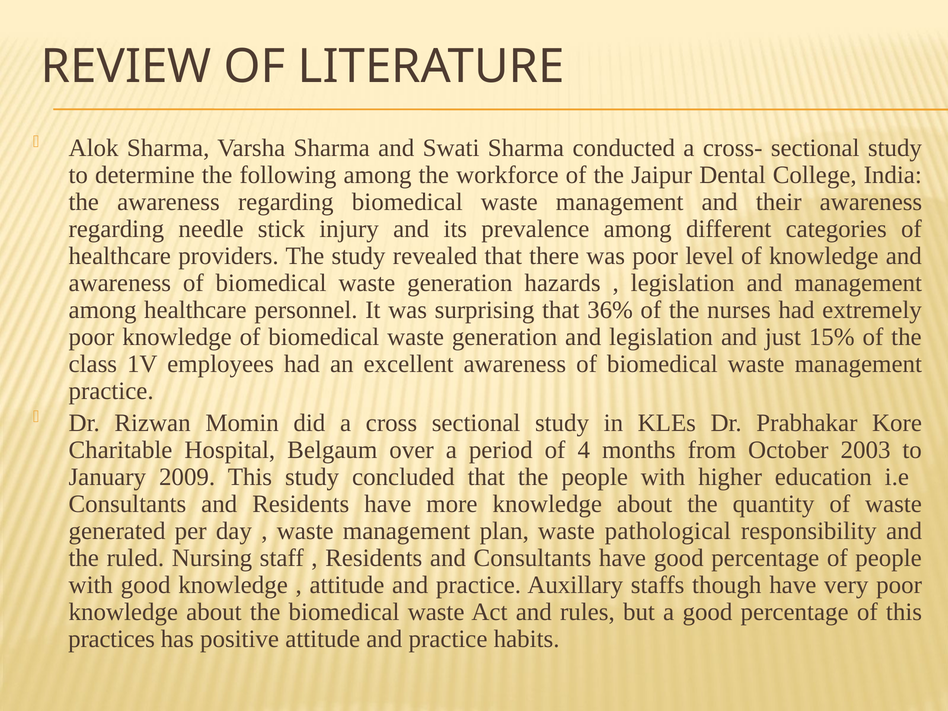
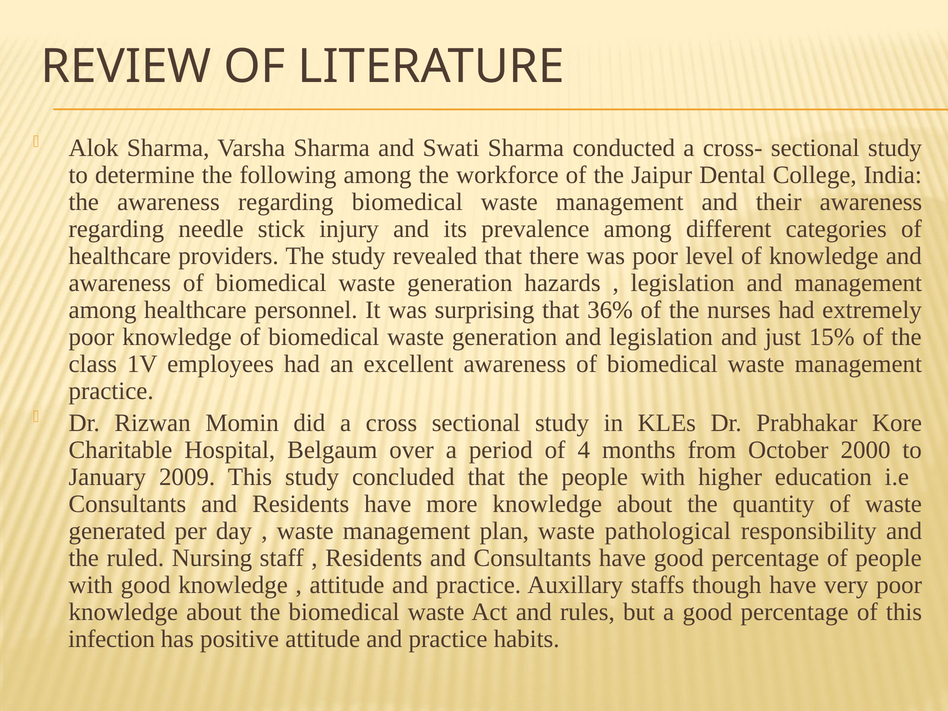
2003: 2003 -> 2000 (866, 450)
practices: practices -> infection (112, 639)
